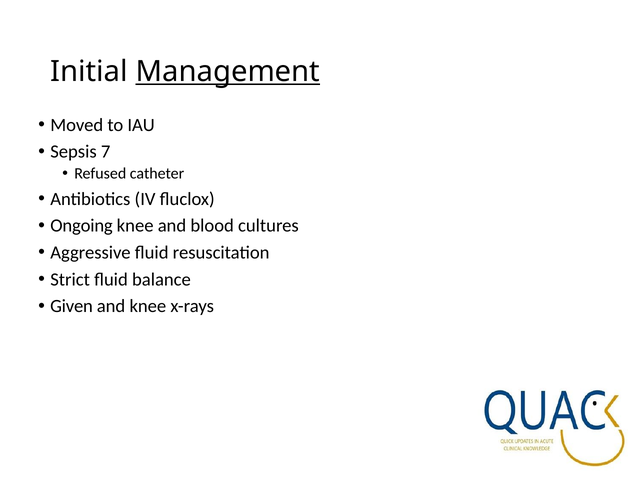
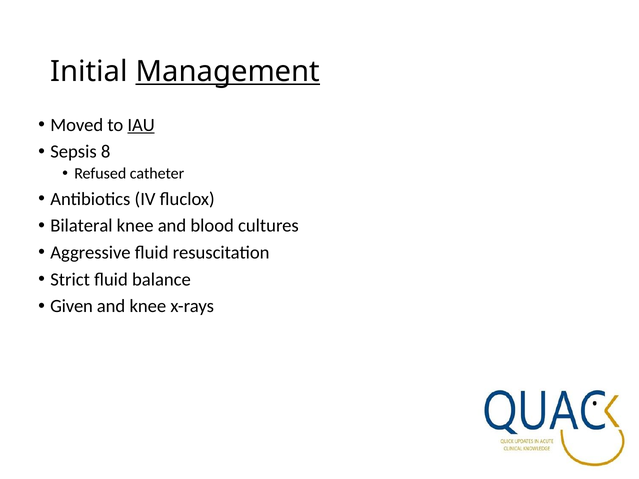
IAU underline: none -> present (141, 125)
7: 7 -> 8 (106, 152)
Ongoing: Ongoing -> Bilateral (81, 226)
